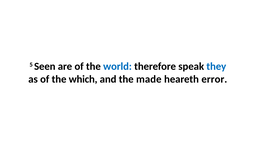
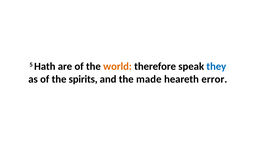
Seen: Seen -> Hath (45, 66)
world colour: blue -> orange (118, 66)
which: which -> spirits (83, 79)
